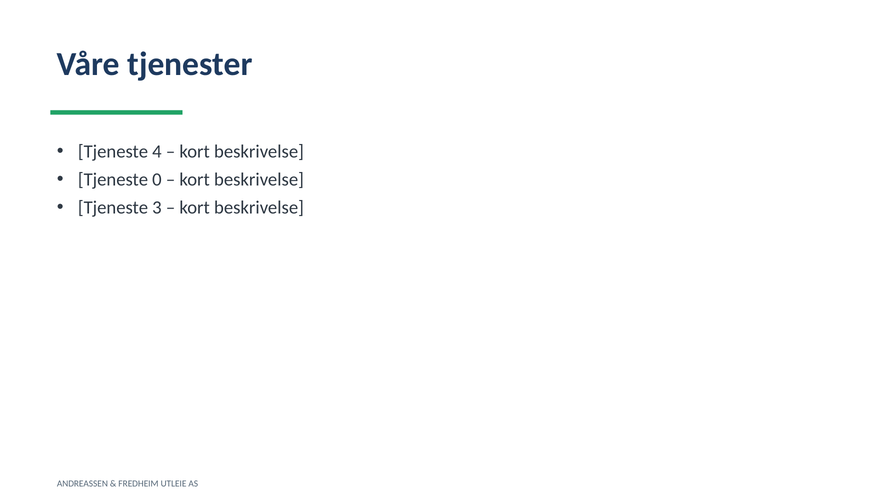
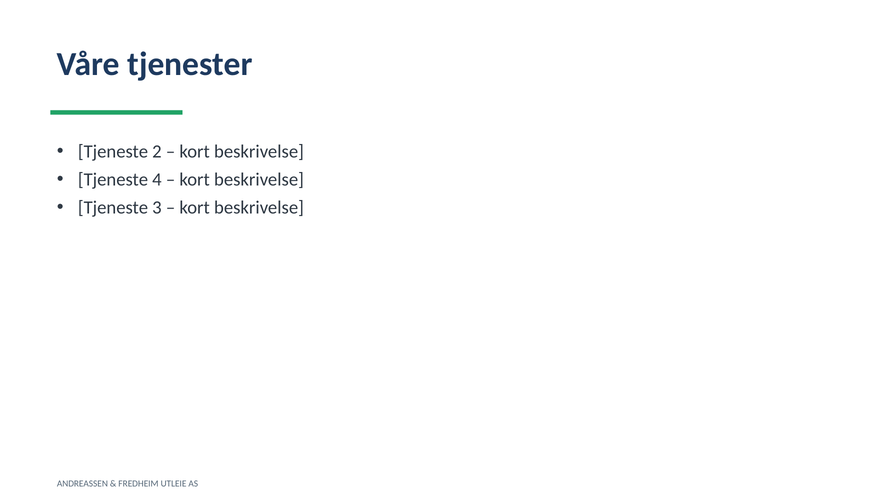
4: 4 -> 2 (157, 152)
0: 0 -> 4 (157, 180)
